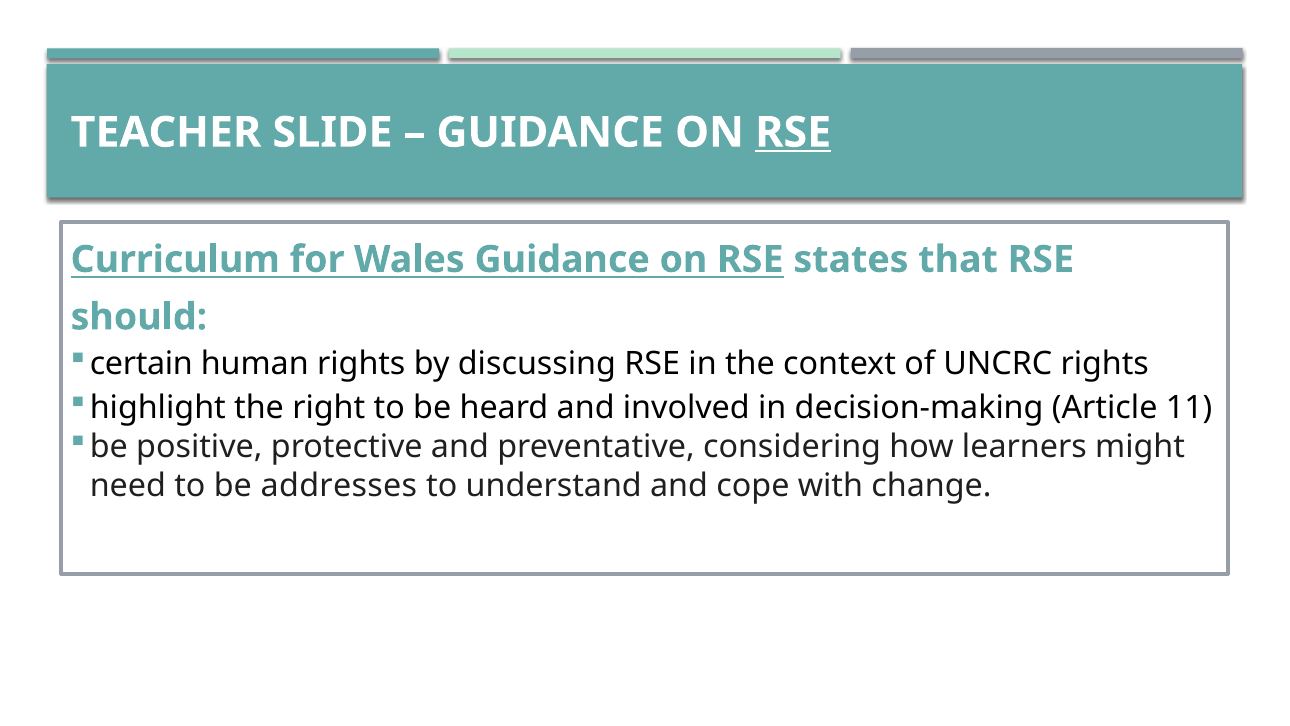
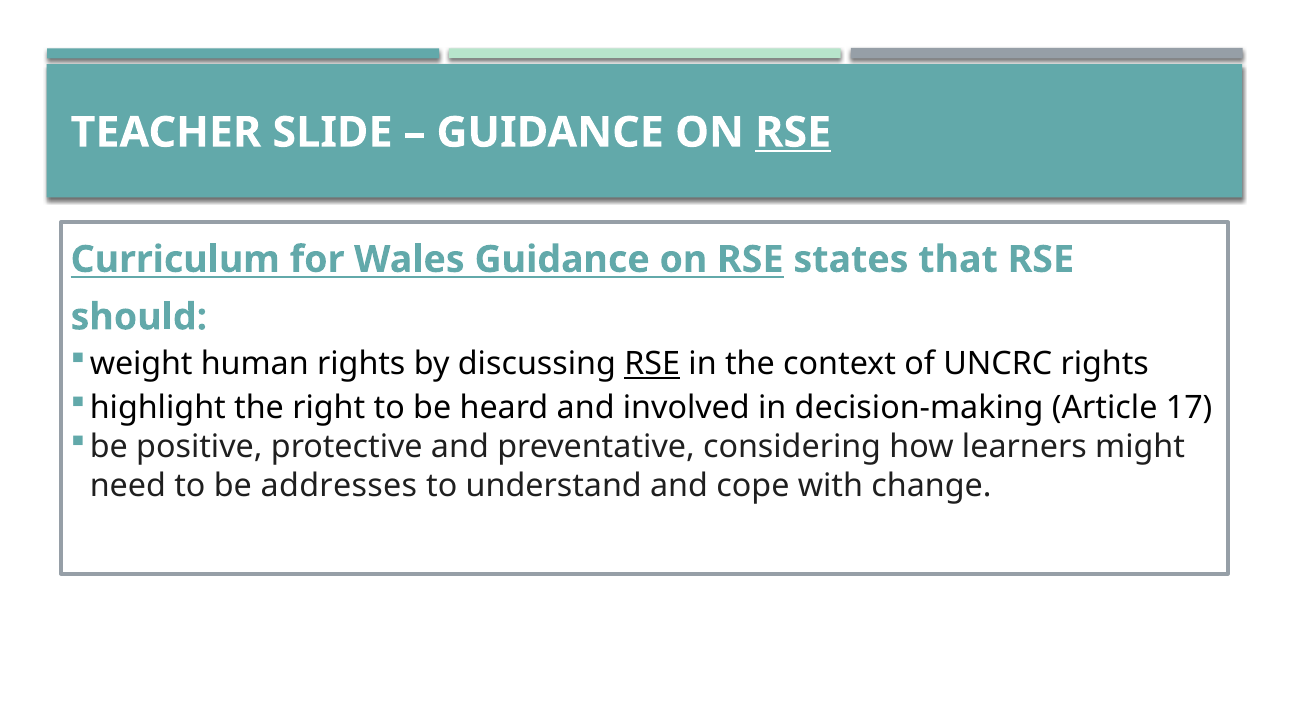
certain: certain -> weight (141, 364)
RSE underline: none -> present (652, 364)
11: 11 -> 17 (1189, 408)
